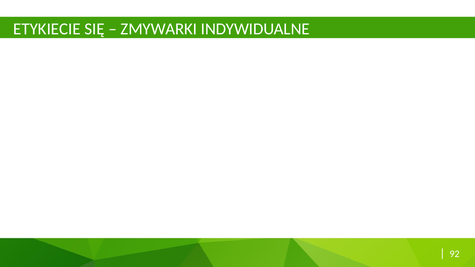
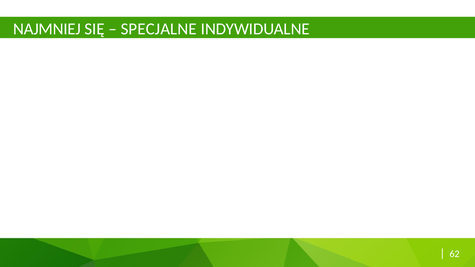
ETYKIECIE: ETYKIECIE -> NAJMNIEJ (47, 29)
ZMYWARKI: ZMYWARKI -> SPECJALNE (159, 29)
92: 92 -> 62 (455, 254)
